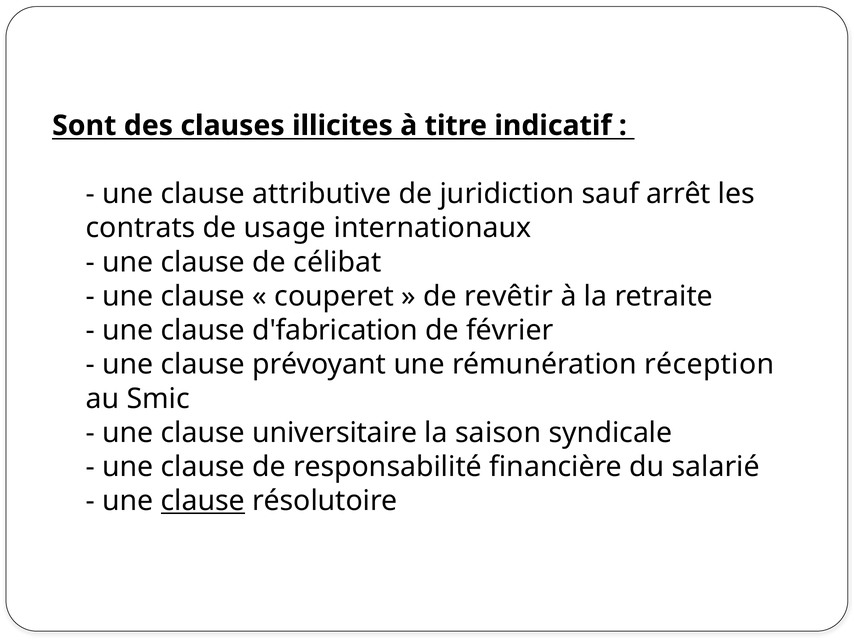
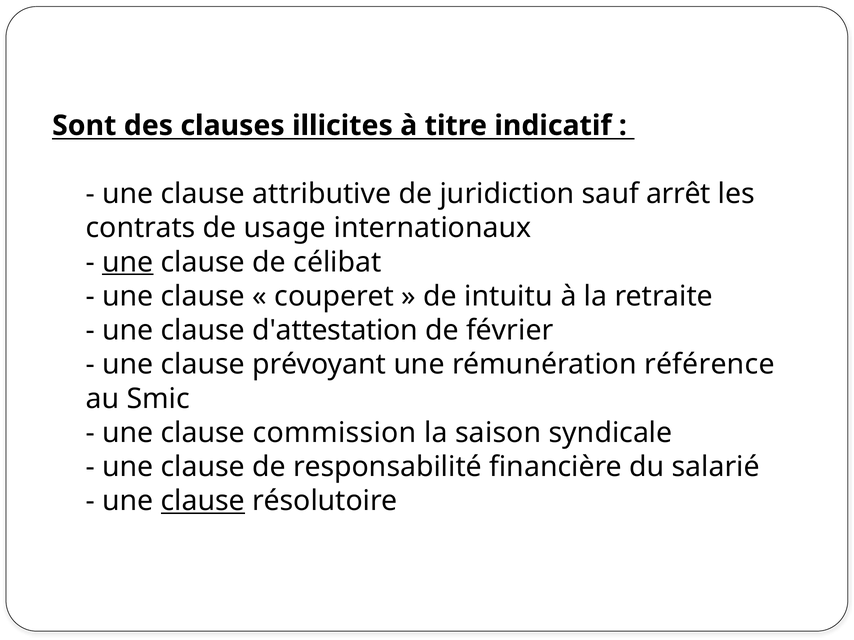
une underline: none -> present (128, 262)
revêtir: revêtir -> intuitu (509, 296)
d'fabrication: d'fabrication -> d'attestation (335, 331)
réception: réception -> référence (709, 365)
universitaire: universitaire -> commission (335, 433)
